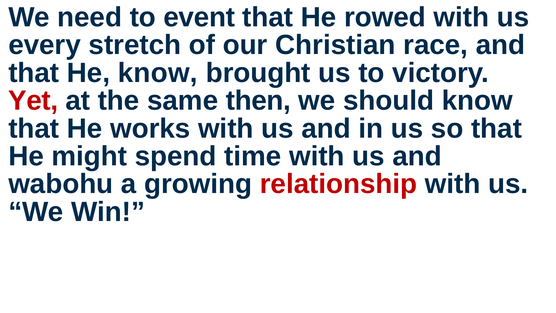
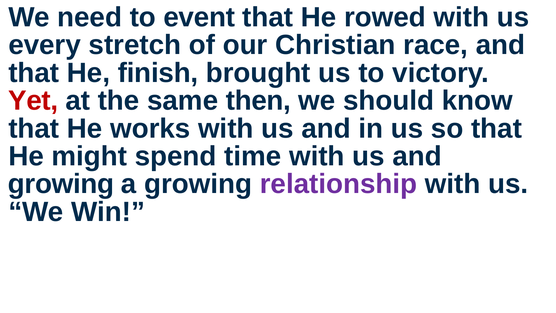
He know: know -> finish (158, 73)
wabohu: wabohu -> growing (61, 184)
relationship colour: red -> purple (338, 184)
